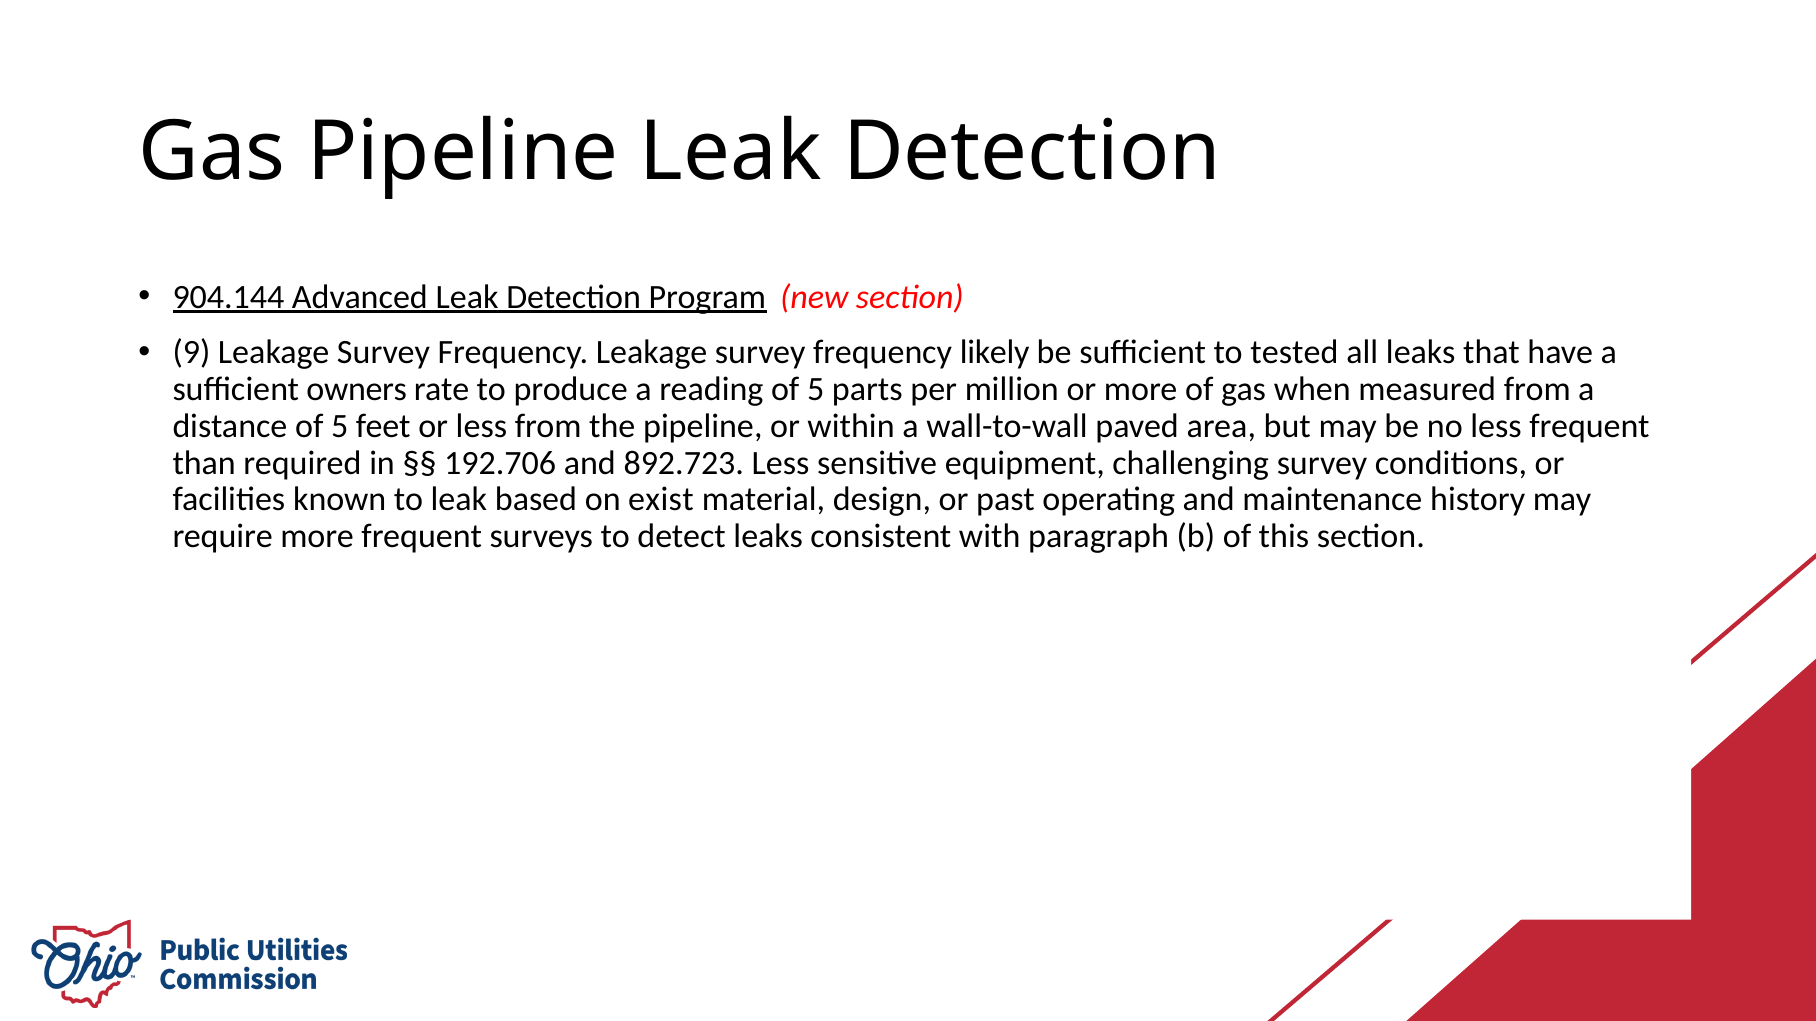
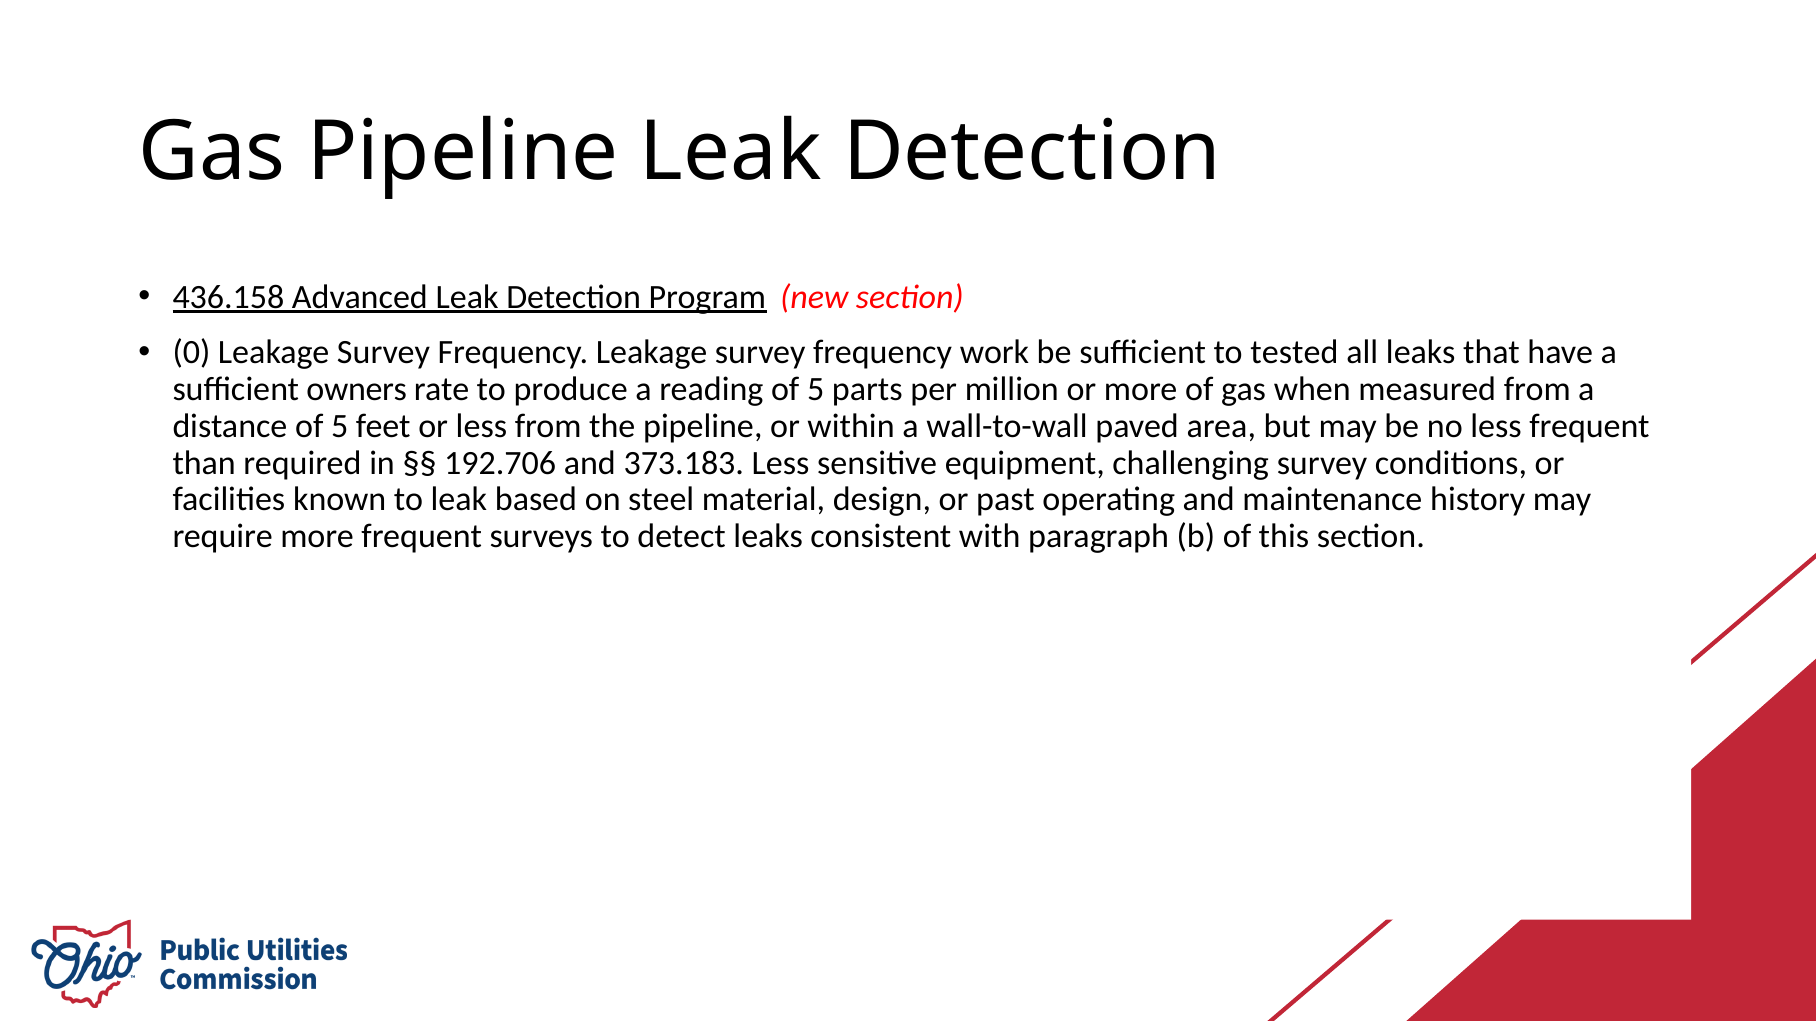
904.144: 904.144 -> 436.158 (228, 297)
9: 9 -> 0 (191, 353)
likely: likely -> work (995, 353)
892.723: 892.723 -> 373.183 (684, 463)
exist: exist -> steel (661, 500)
